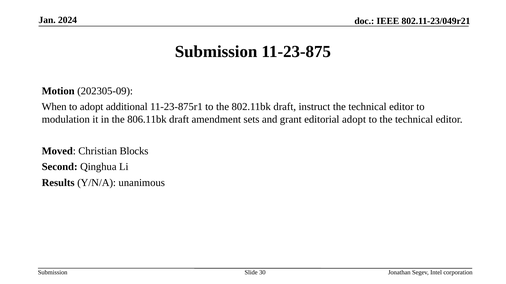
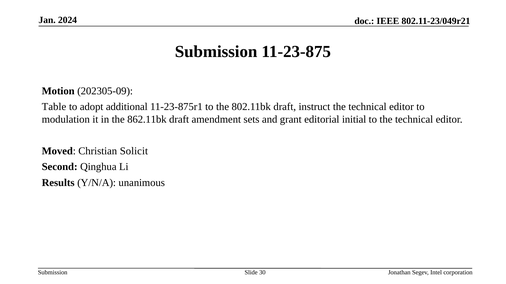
When: When -> Table (54, 107)
806.11bk: 806.11bk -> 862.11bk (147, 120)
editorial adopt: adopt -> initial (354, 120)
Blocks: Blocks -> Solicit (134, 151)
